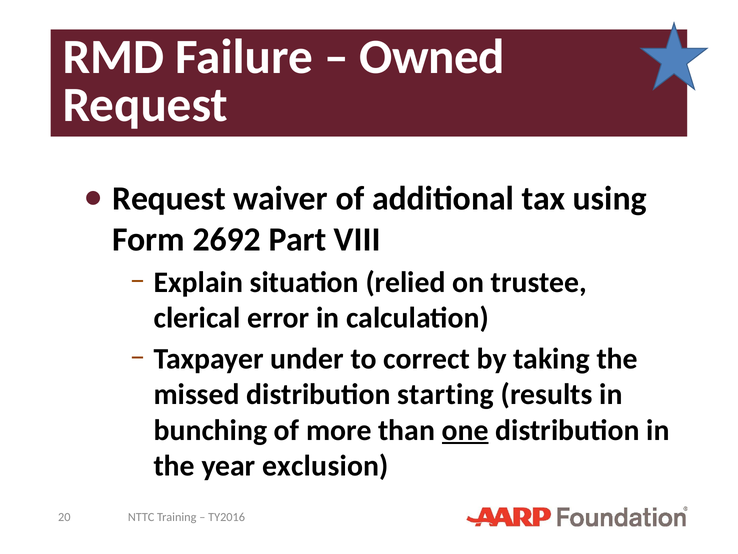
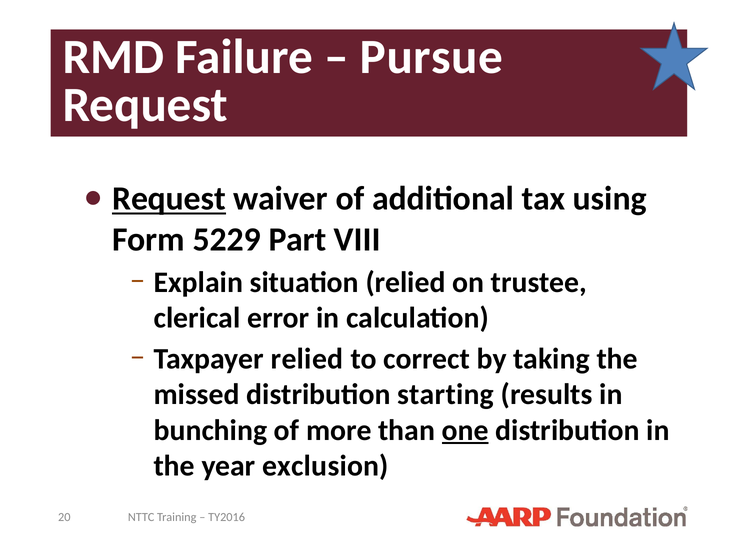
Owned: Owned -> Pursue (431, 57)
Request underline: none -> present (169, 199)
2692: 2692 -> 5229 (227, 239)
Taxpayer under: under -> relied (307, 359)
